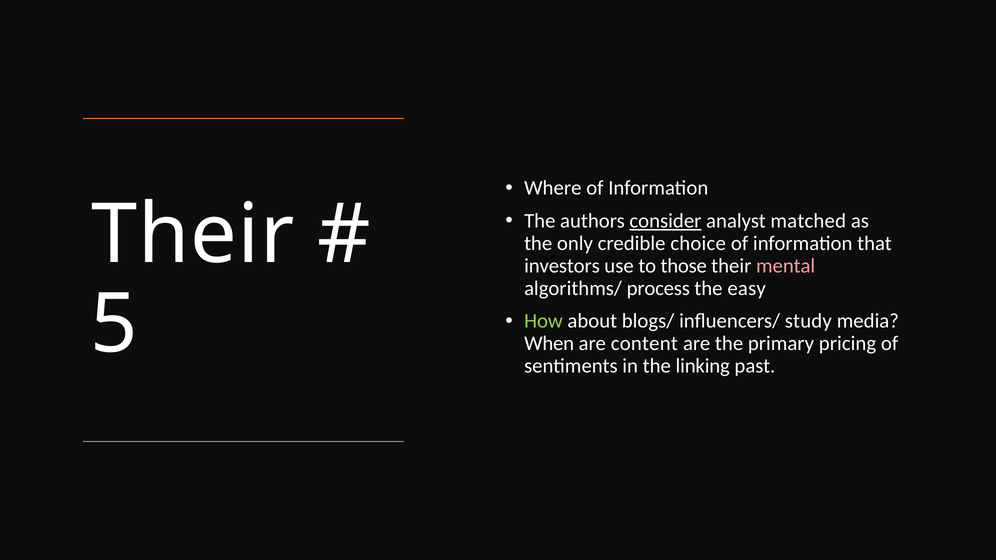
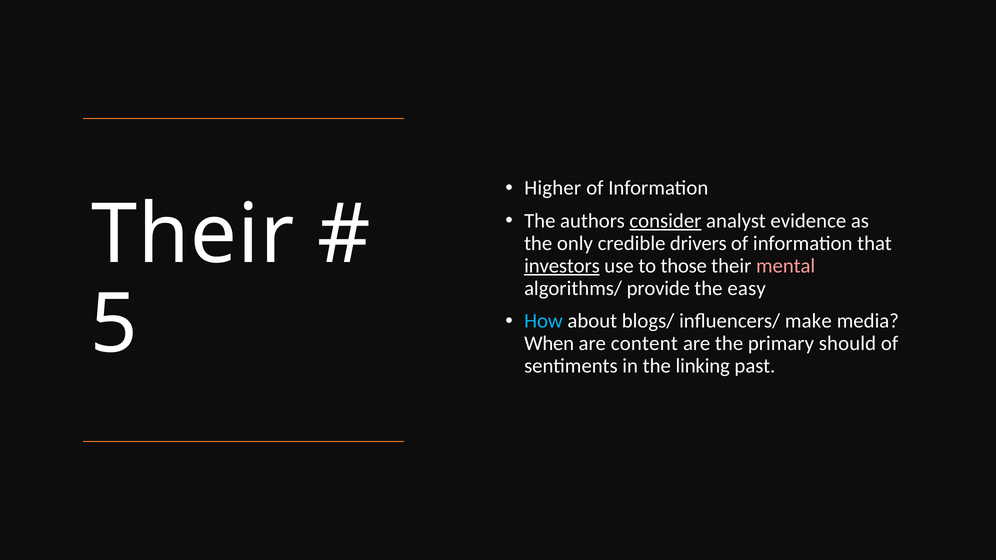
Where: Where -> Higher (553, 188)
matched: matched -> evidence (808, 221)
choice: choice -> drivers (698, 243)
investors underline: none -> present (562, 266)
process: process -> provide (658, 288)
How colour: light green -> light blue (543, 321)
study: study -> make (808, 321)
pricing: pricing -> should (847, 344)
